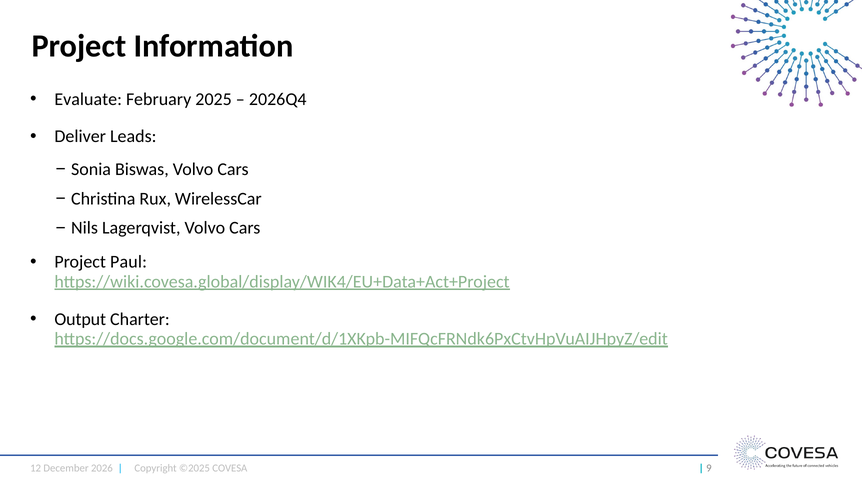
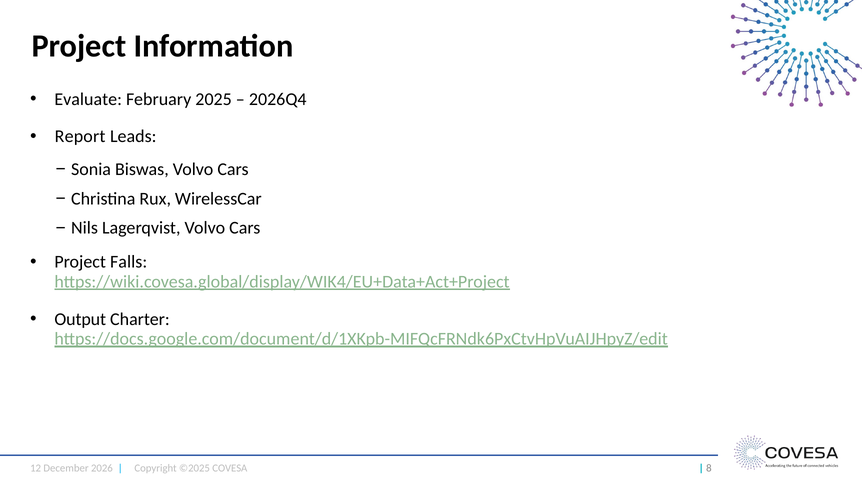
Deliver: Deliver -> Report (80, 137)
Paul: Paul -> Falls (129, 262)
9: 9 -> 8 (709, 468)
